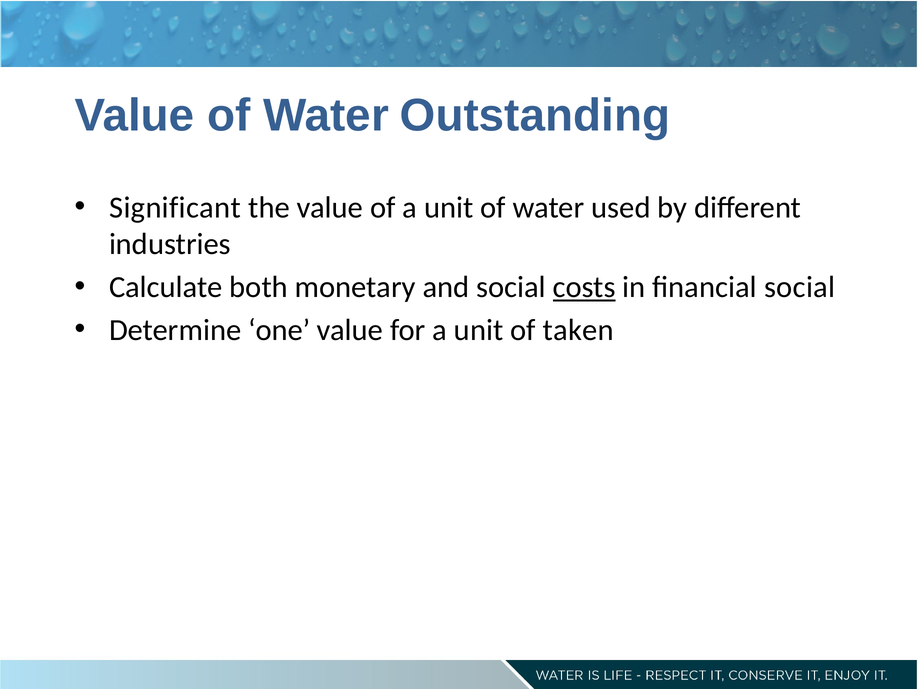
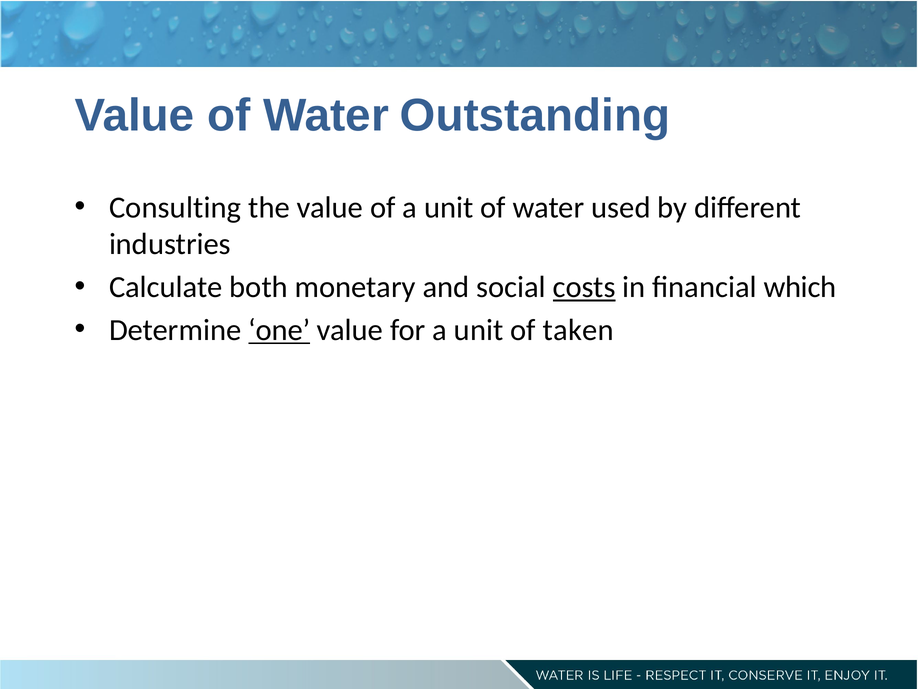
Significant: Significant -> Consulting (175, 207)
financial social: social -> which (800, 287)
one underline: none -> present (279, 330)
